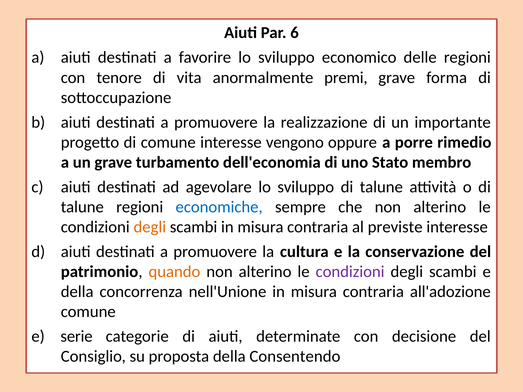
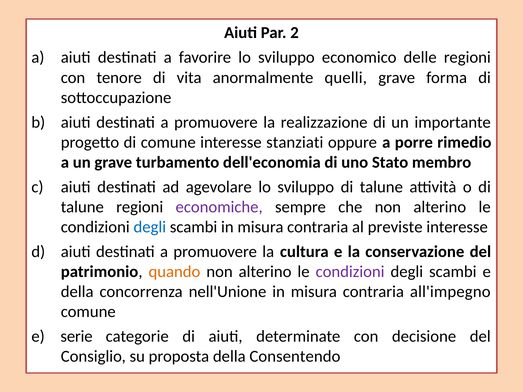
6: 6 -> 2 (295, 33)
premi: premi -> quelli (346, 78)
vengono: vengono -> stanziati (295, 142)
economiche colour: blue -> purple (219, 207)
degli colour: orange -> blue (150, 227)
all'adozione: all'adozione -> all'impegno (450, 292)
